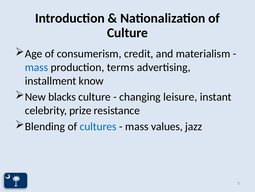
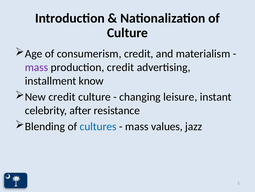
mass colour: blue -> purple (37, 67)
production terms: terms -> credit (121, 67)
New blacks: blacks -> credit (62, 97)
prize: prize -> after (80, 110)
